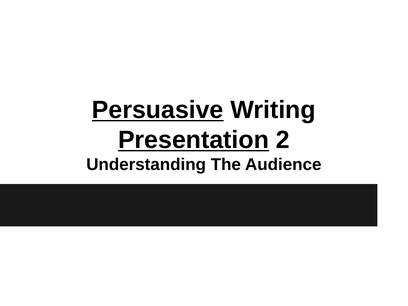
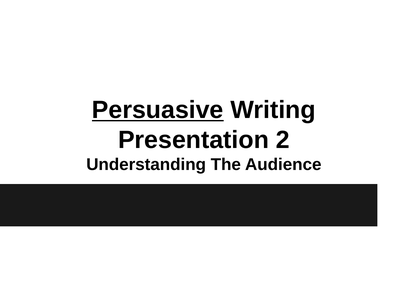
Presentation underline: present -> none (193, 140)
